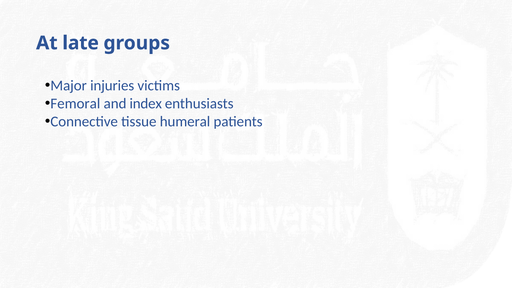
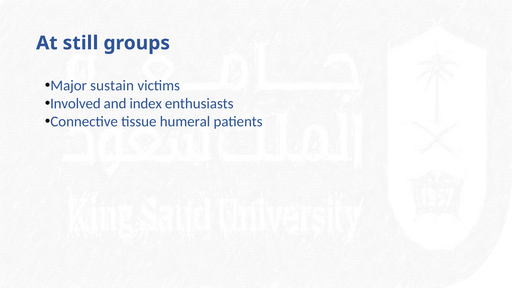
late: late -> still (80, 43)
injuries: injuries -> sustain (112, 85)
Femoral: Femoral -> Involved (75, 104)
